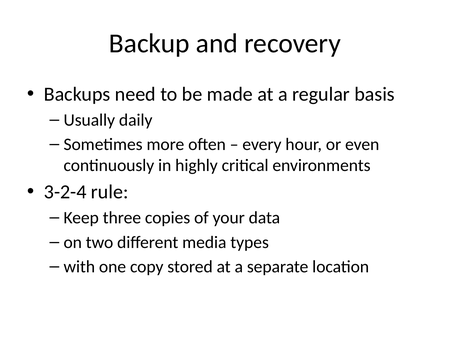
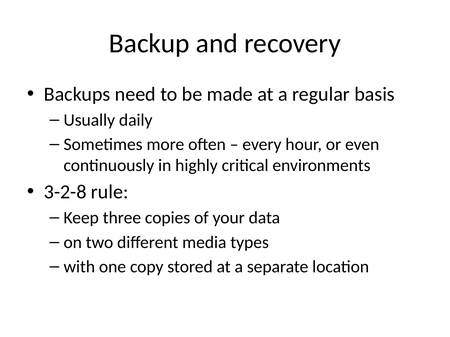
3-2-4: 3-2-4 -> 3-2-8 (65, 192)
